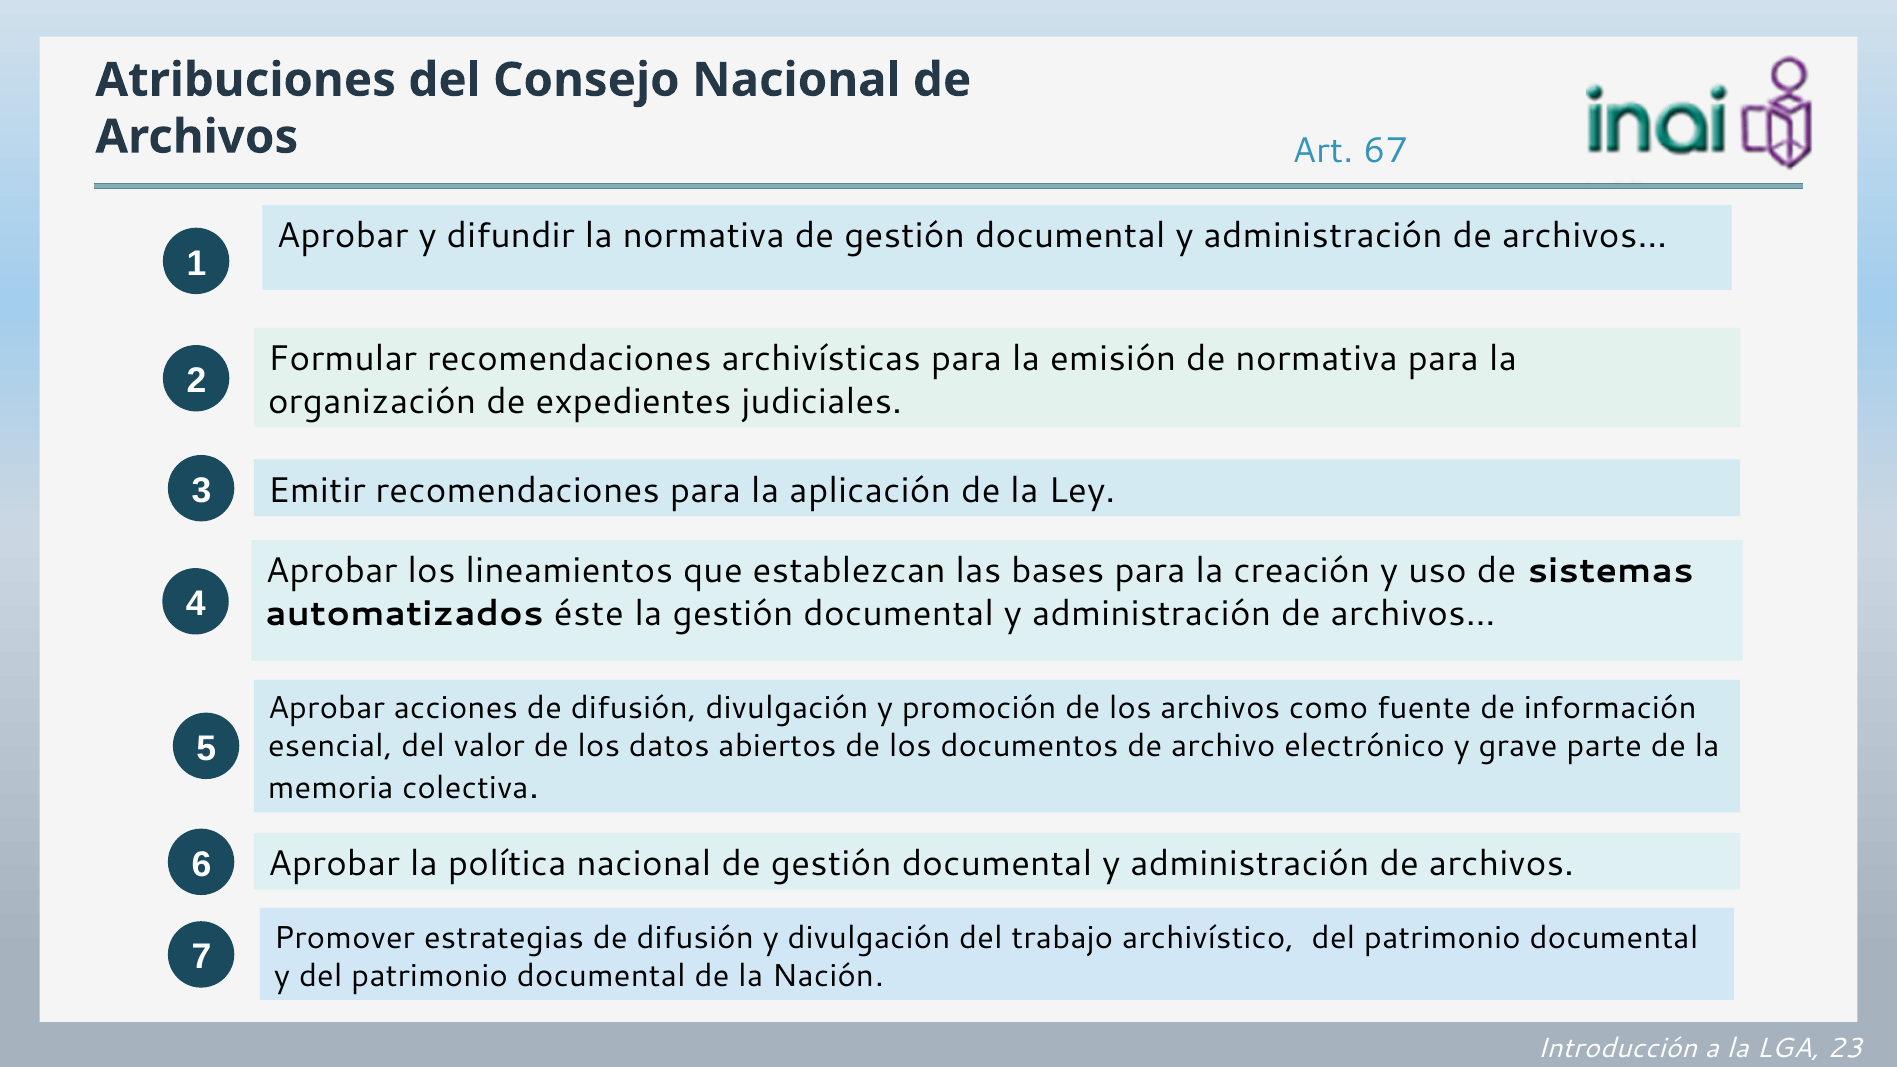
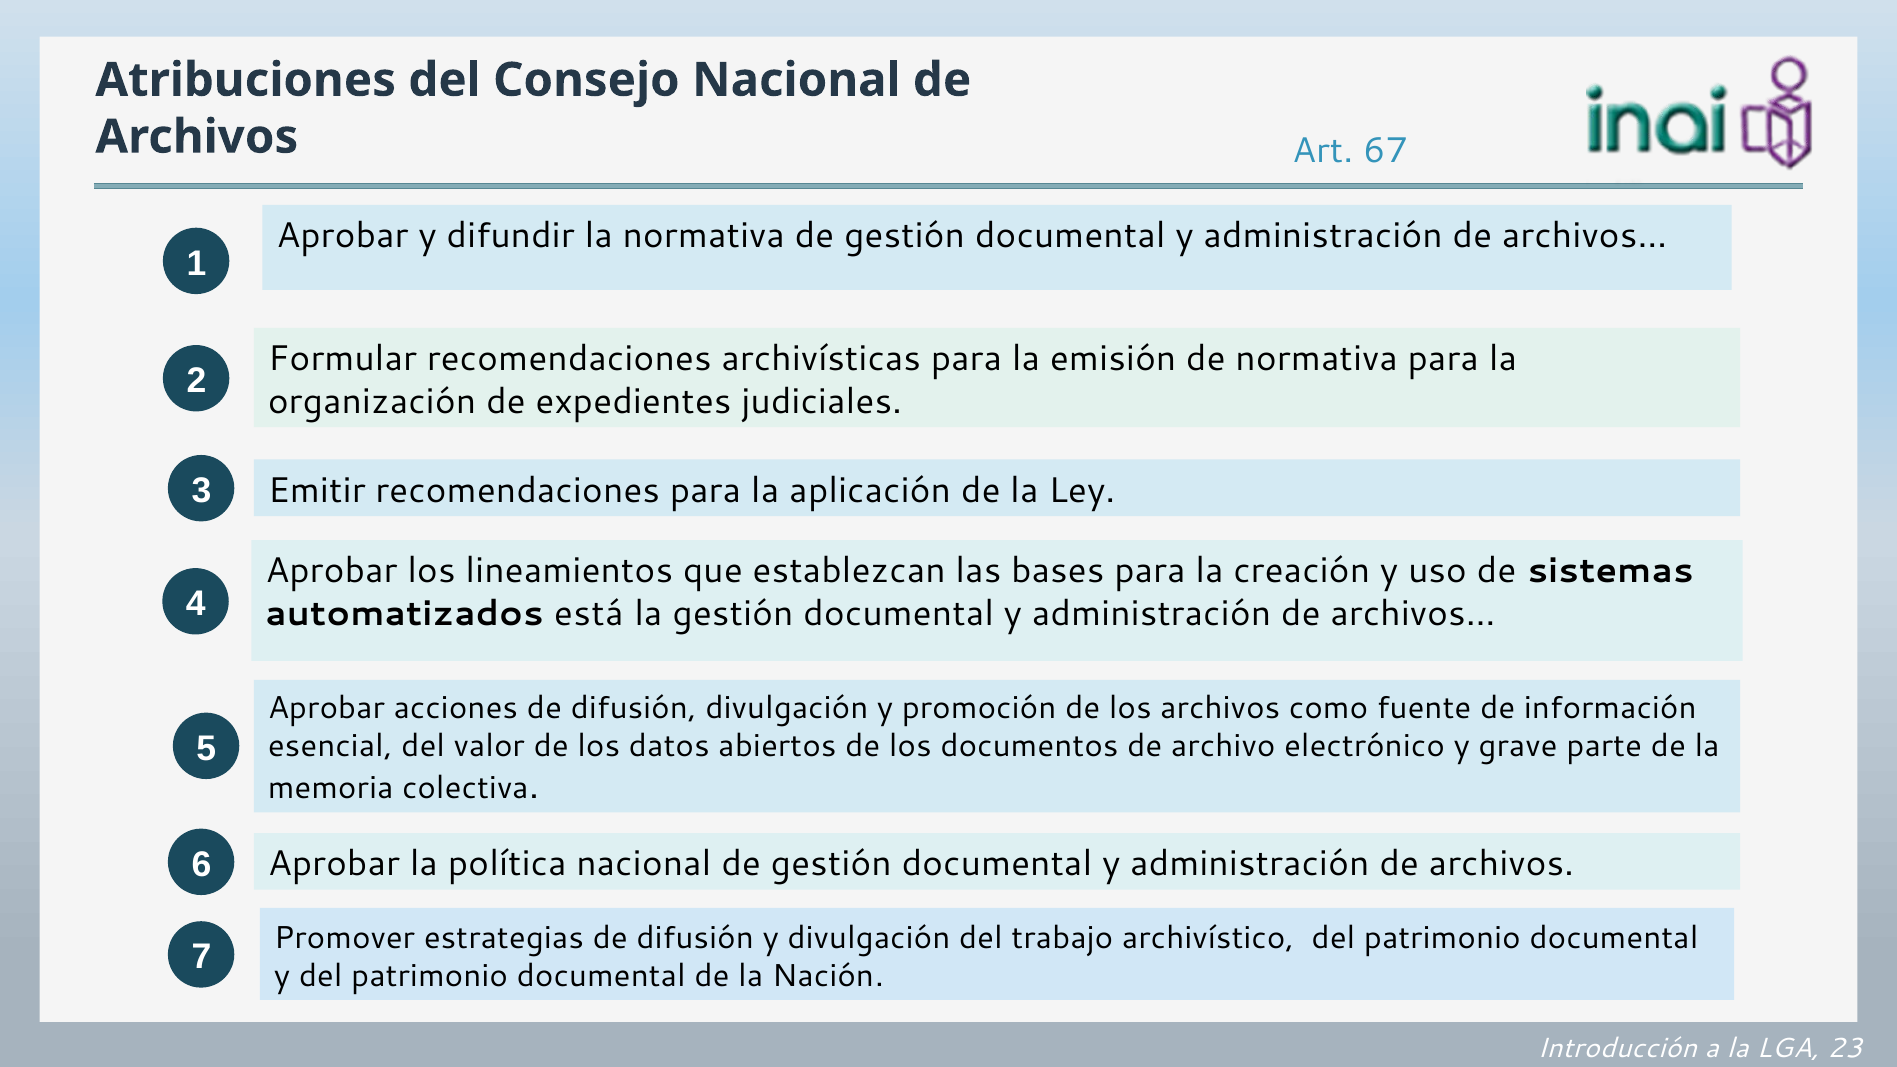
éste: éste -> está (589, 614)
